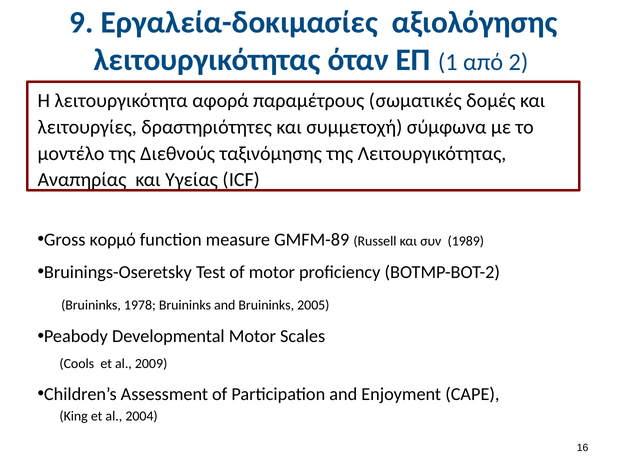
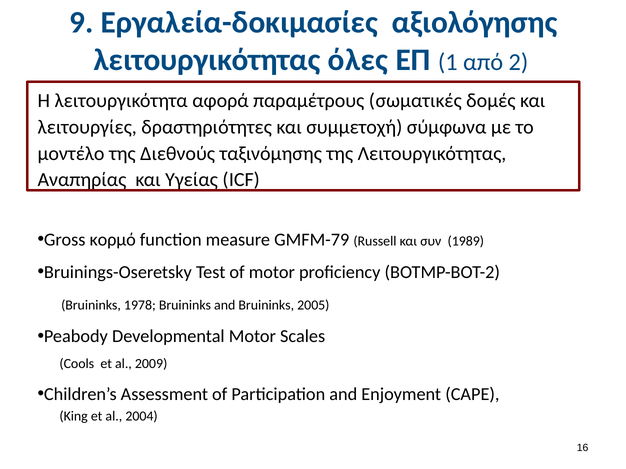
όταν: όταν -> όλες (358, 60)
GMFM-89: GMFM-89 -> GMFM-79 (312, 240)
